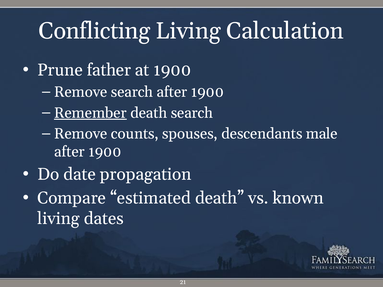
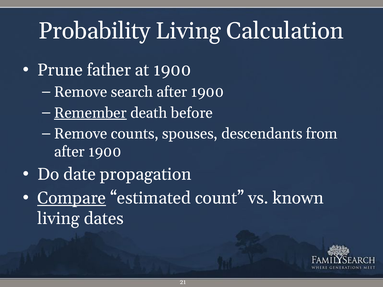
Conflicting: Conflicting -> Probability (94, 31)
death search: search -> before (192, 113)
male: male -> from (322, 134)
Compare underline: none -> present (72, 198)
estimated death: death -> count (220, 198)
